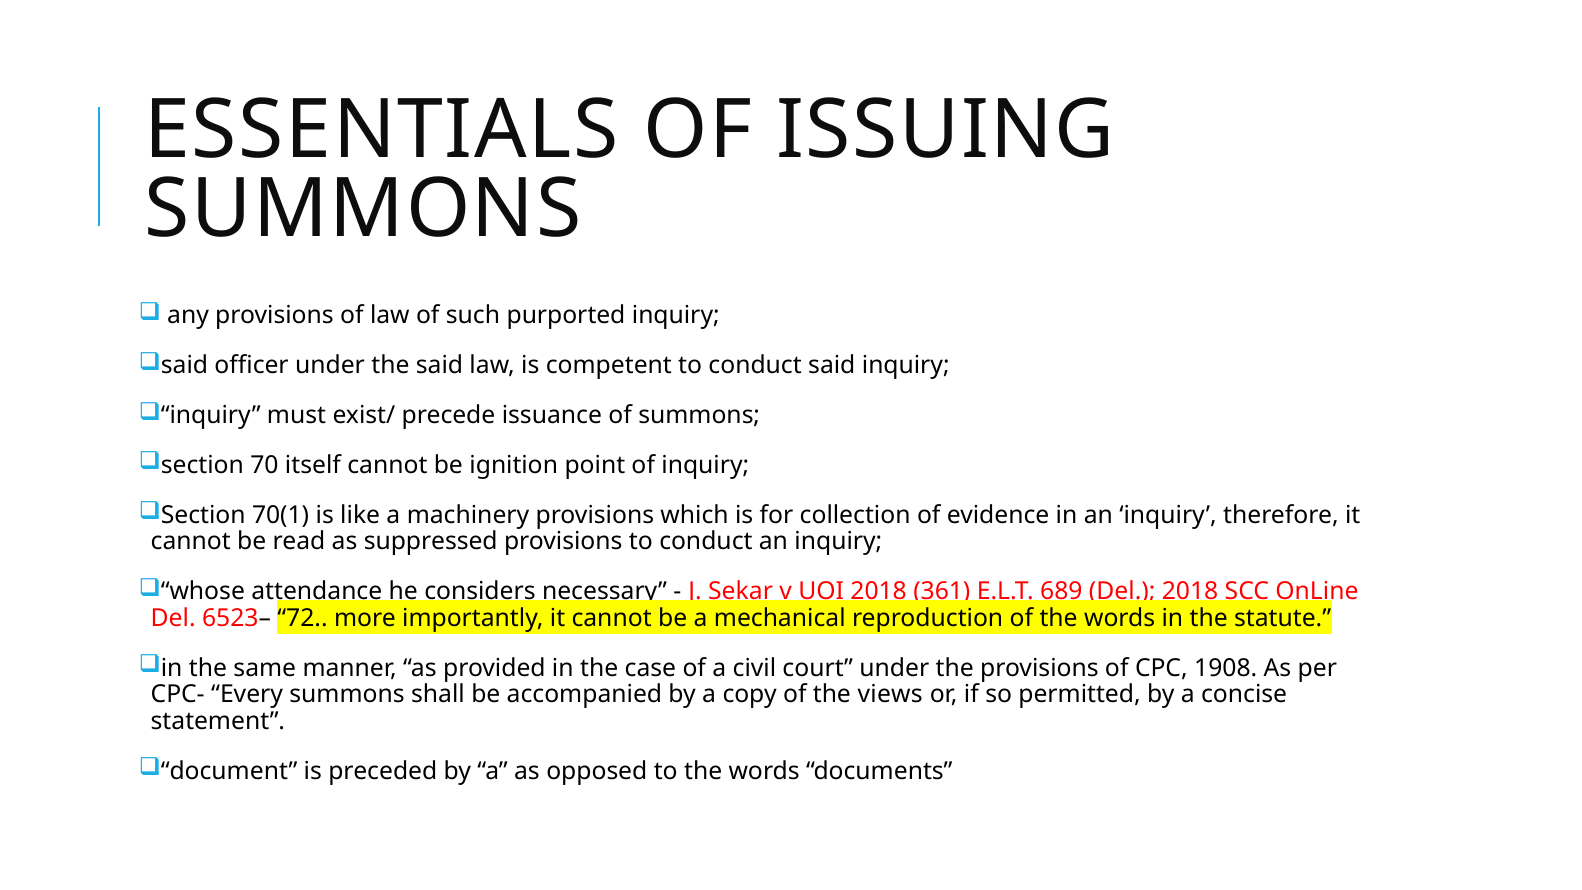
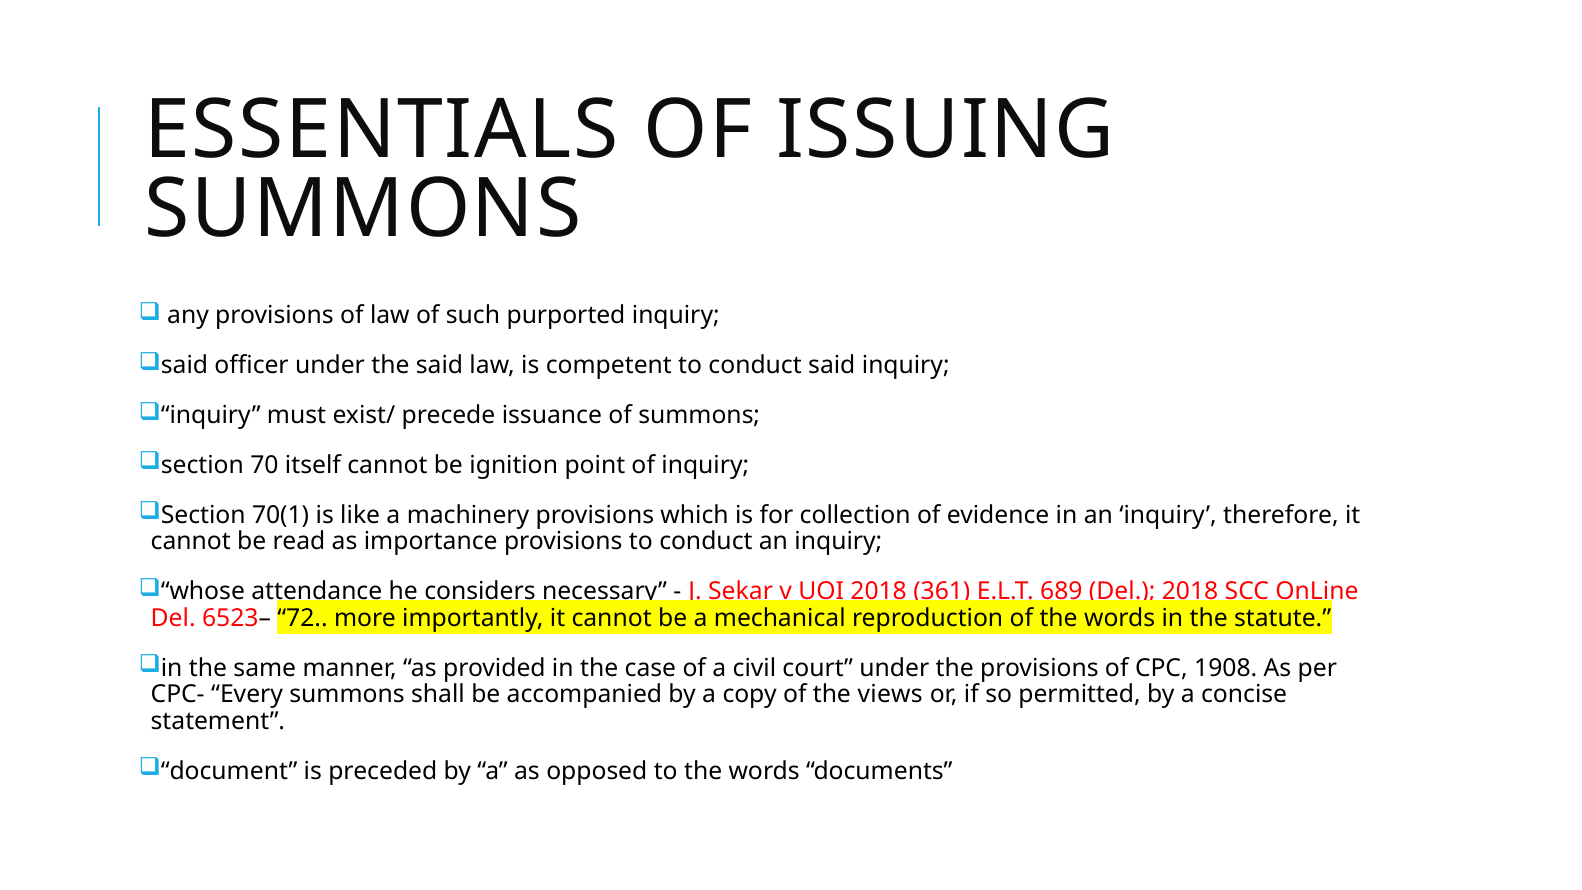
suppressed: suppressed -> importance (431, 542)
